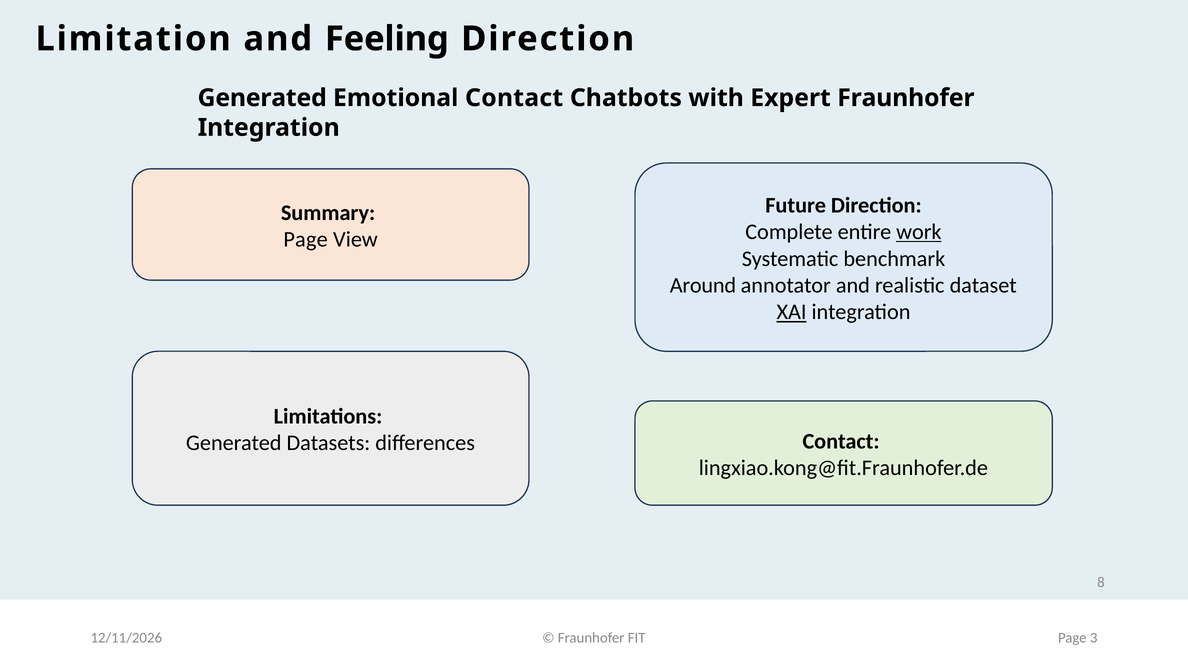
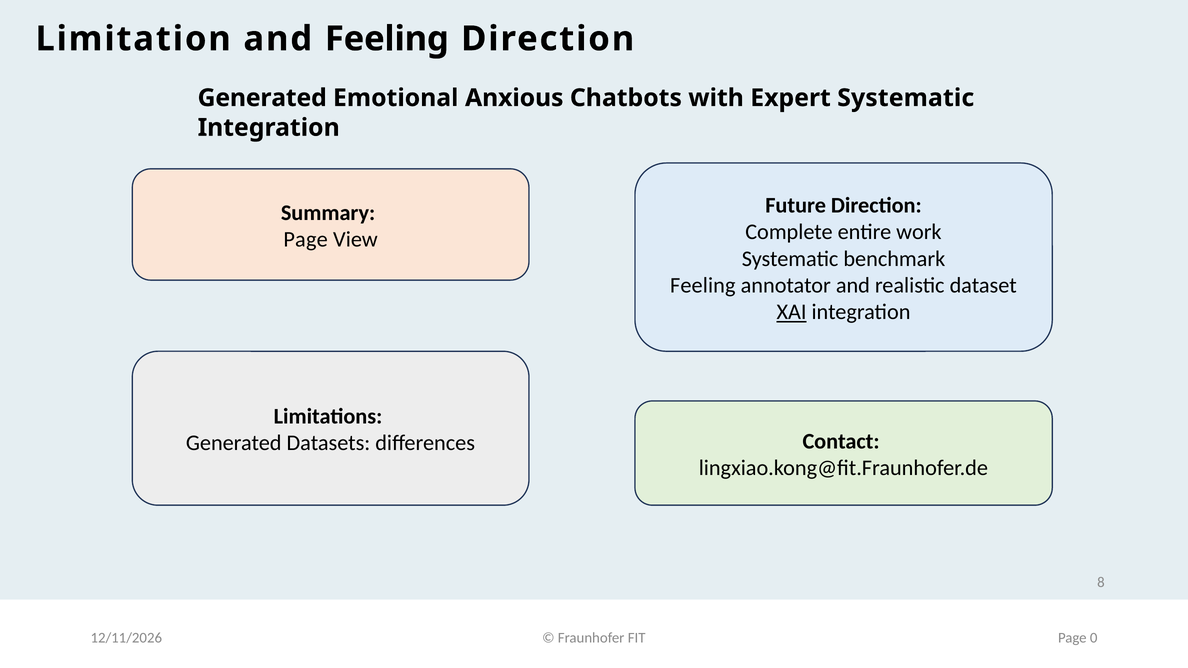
Emotional Contact: Contact -> Anxious (514, 98)
Expert Fraunhofer: Fraunhofer -> Systematic (906, 98)
work underline: present -> none (919, 232)
Around: Around -> Feeling (703, 285)
3: 3 -> 0 (1094, 638)
